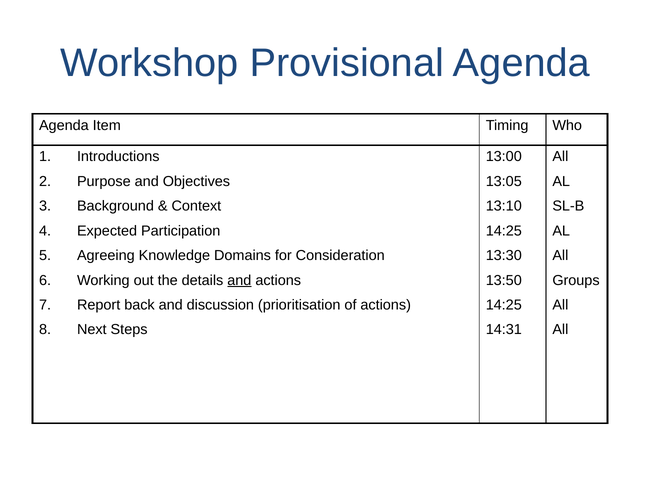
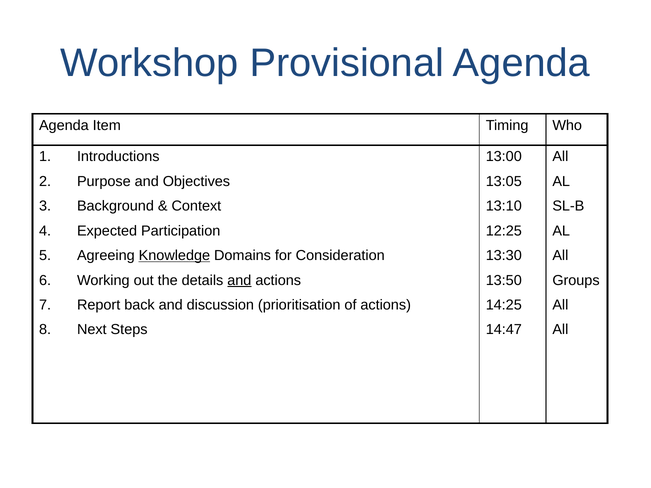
14:25: 14:25 -> 12:25 (504, 231)
Knowledge underline: none -> present (174, 256)
14:31: 14:31 -> 14:47 (504, 330)
